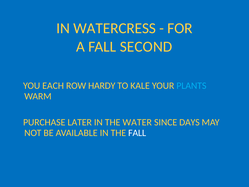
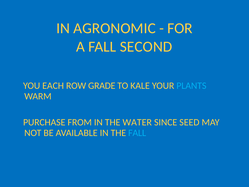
WATERCRESS: WATERCRESS -> AGRONOMIC (115, 28)
HARDY: HARDY -> GRADE (102, 86)
LATER: LATER -> FROM (80, 122)
DAYS: DAYS -> SEED (189, 122)
FALL colour: white -> light blue (137, 133)
